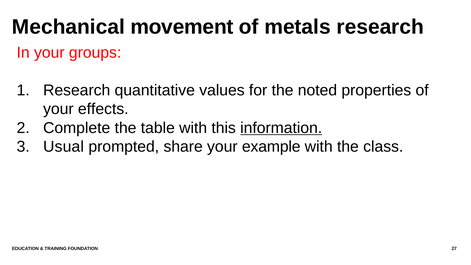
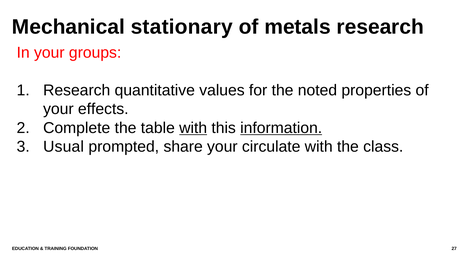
movement: movement -> stationary (182, 27)
with underline: none -> present (193, 128)
example: example -> circulate (271, 147)
